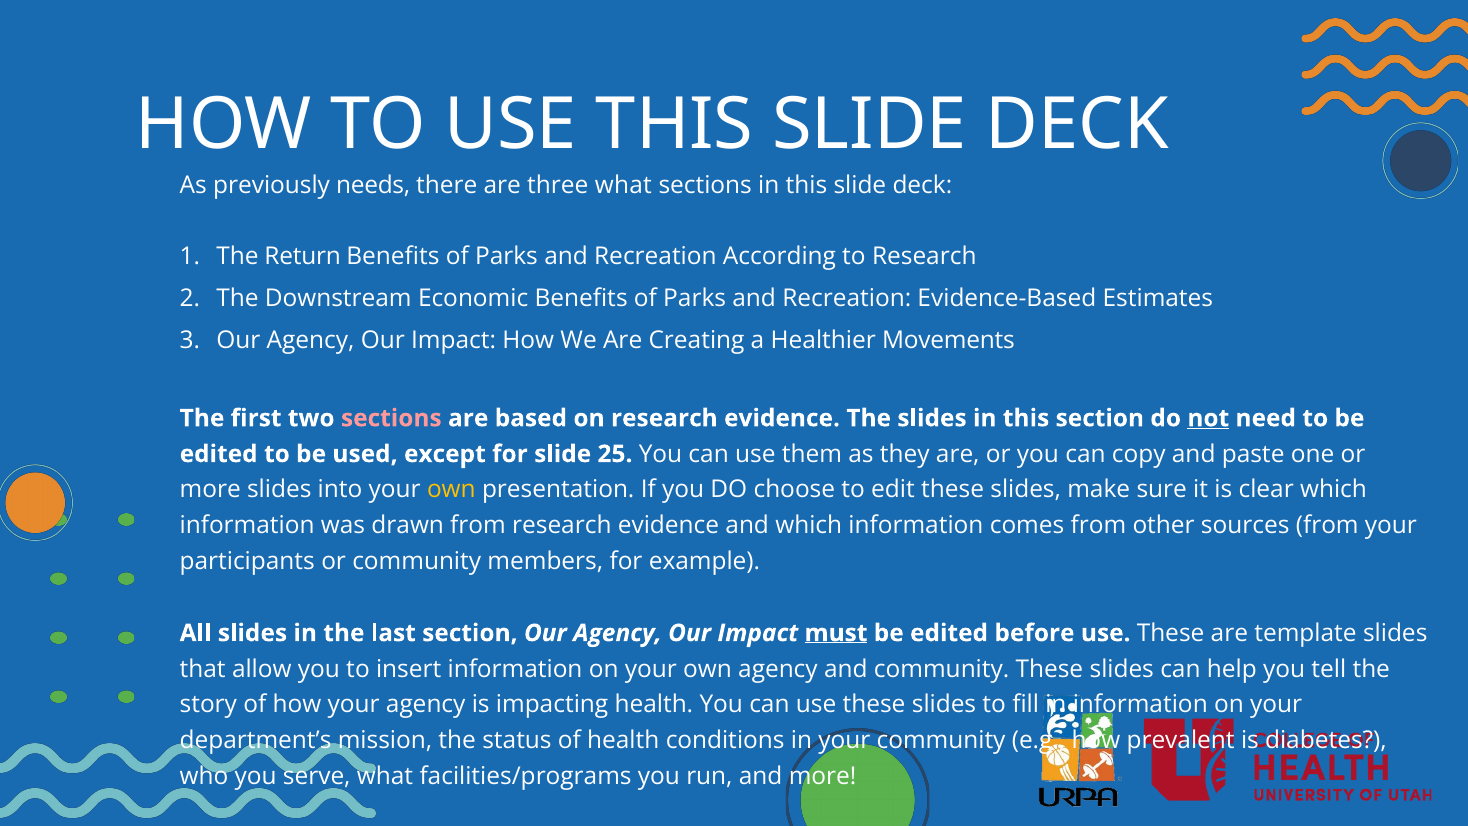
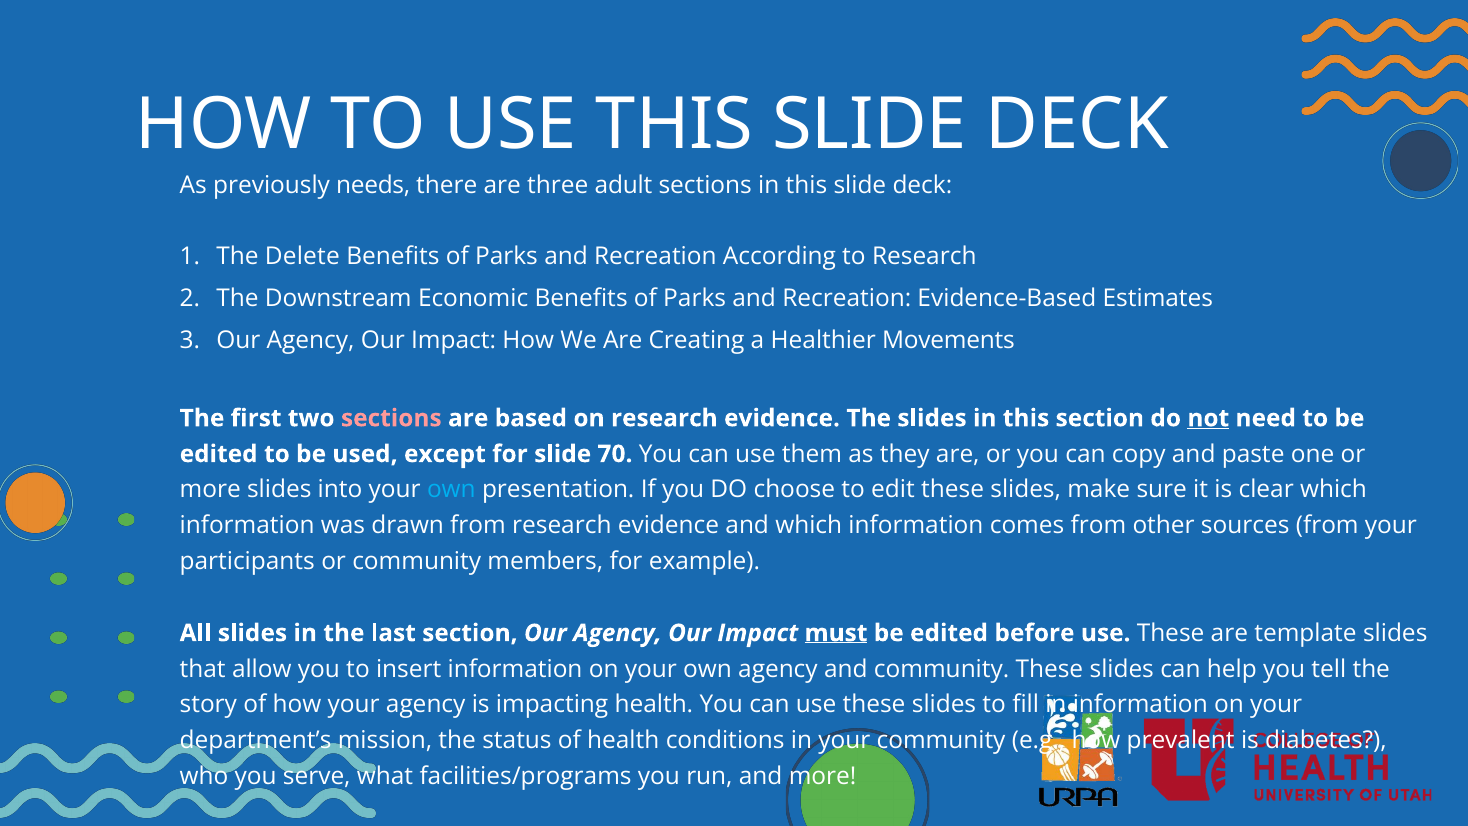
three what: what -> adult (624, 185)
Return: Return -> Delete (302, 257)
25: 25 -> 70 (615, 454)
own colour: yellow -> light blue (451, 490)
